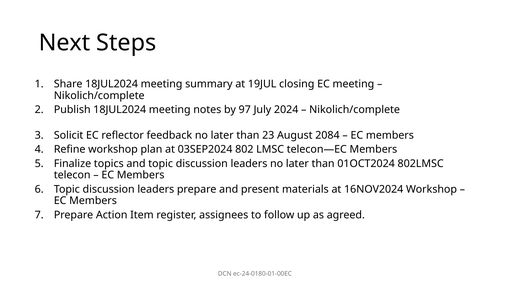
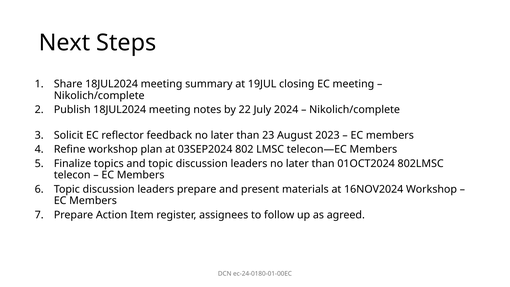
97: 97 -> 22 (245, 110)
2084: 2084 -> 2023 (327, 135)
